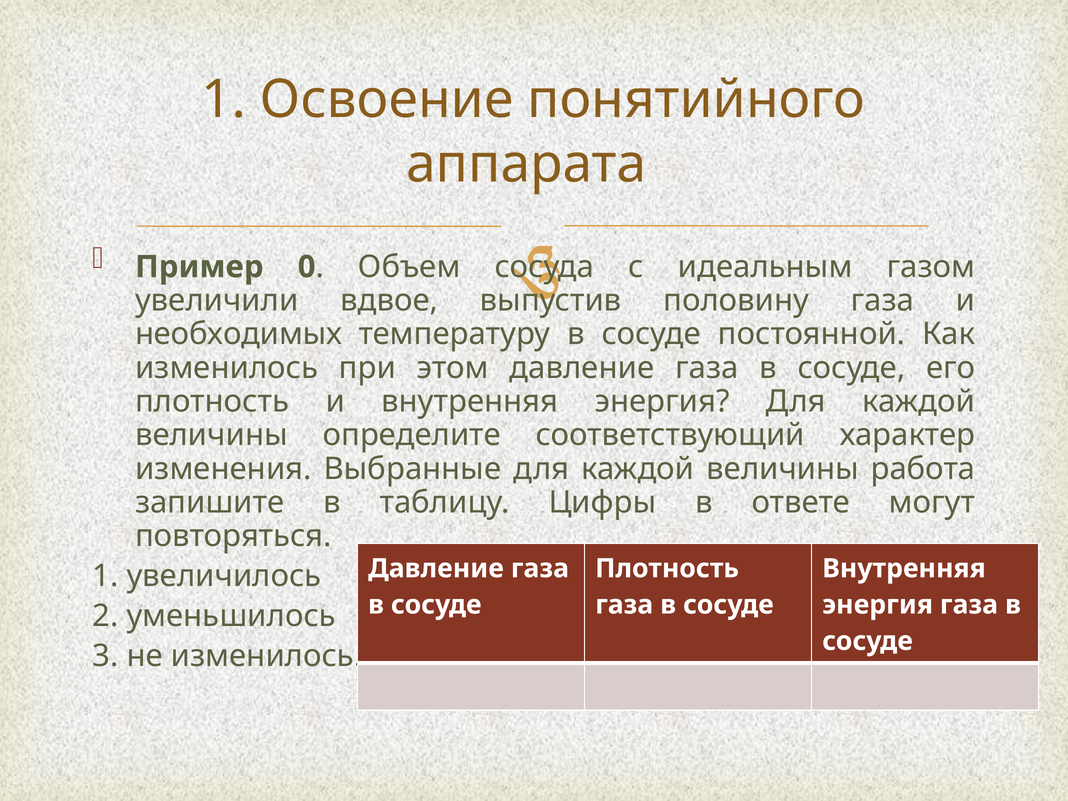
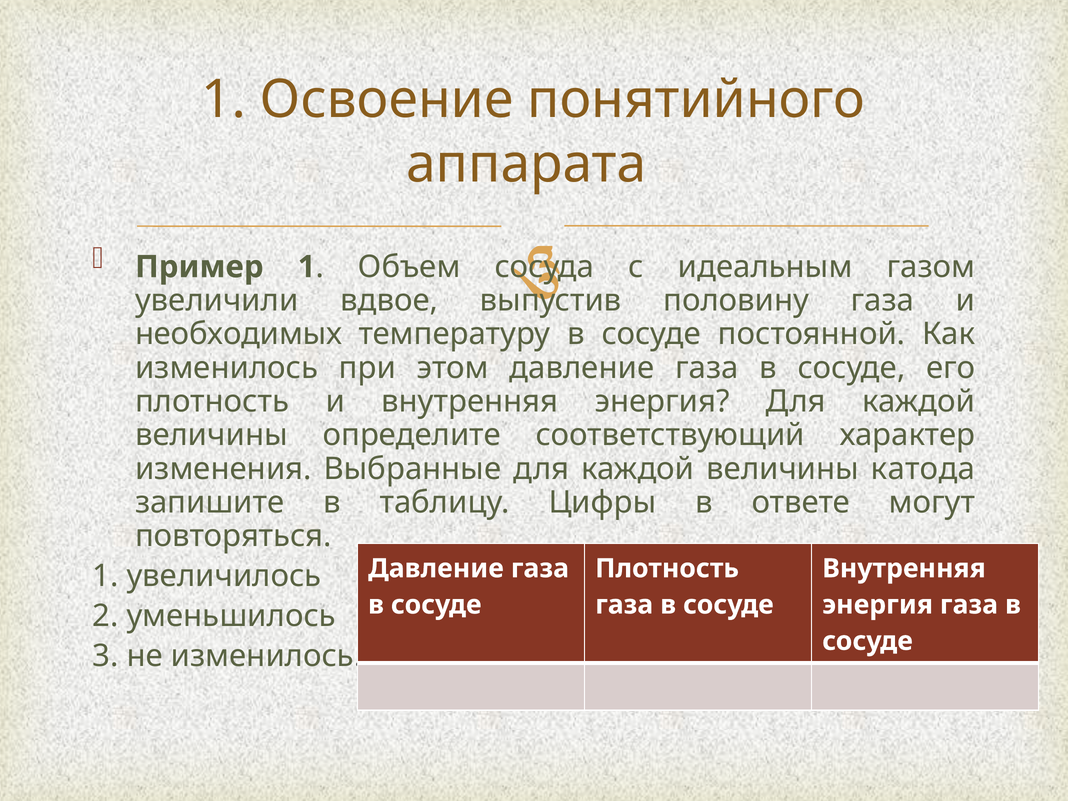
Пример 0: 0 -> 1 (307, 267)
работа: работа -> катода (923, 469)
